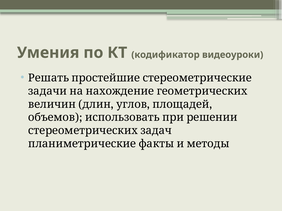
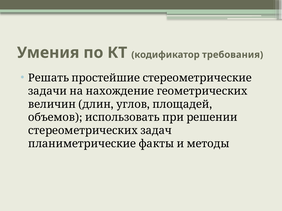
видеоуроки: видеоуроки -> требования (233, 55)
